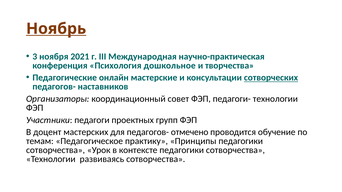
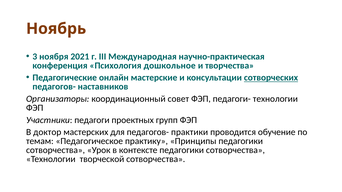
Ноябрь underline: present -> none (56, 29)
доцент: доцент -> доктор (47, 132)
отмечено: отмечено -> практики (190, 132)
развиваясь: развиваясь -> творческой (102, 159)
